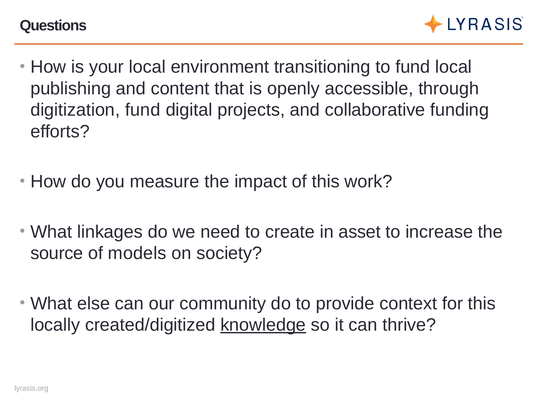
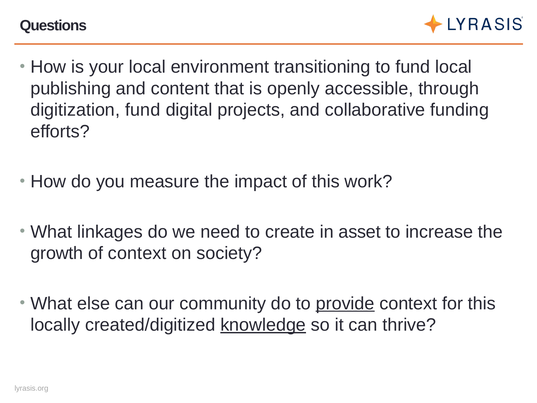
source: source -> growth (57, 253)
of models: models -> context (137, 253)
provide underline: none -> present (345, 303)
